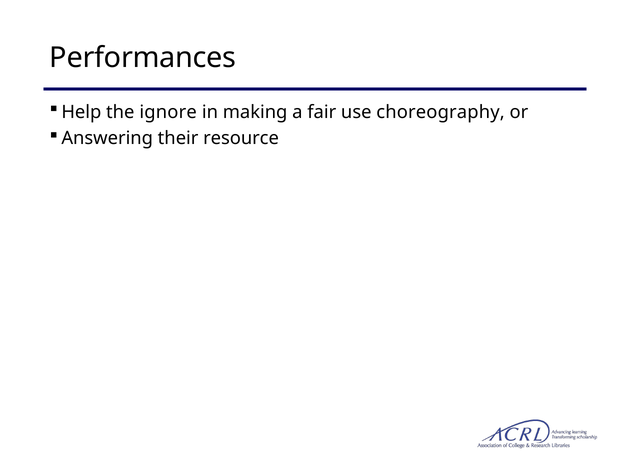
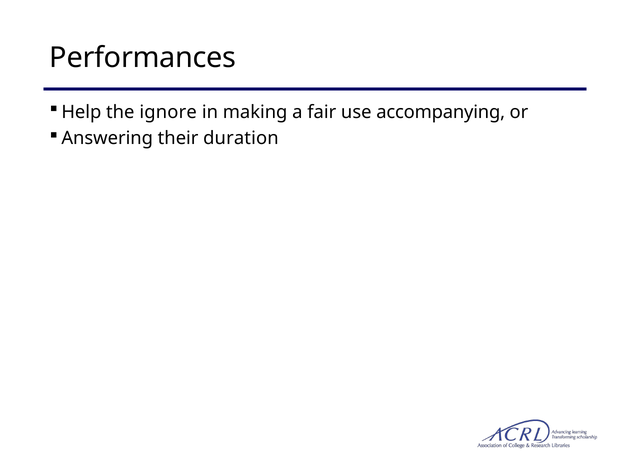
choreography: choreography -> accompanying (441, 112)
resource: resource -> duration (241, 139)
